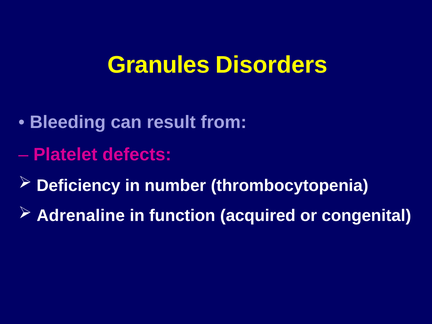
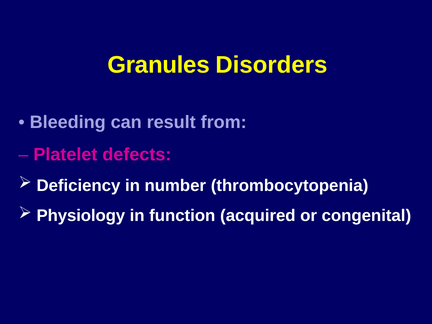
Adrenaline: Adrenaline -> Physiology (81, 216)
